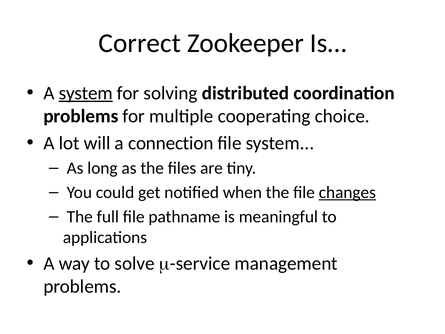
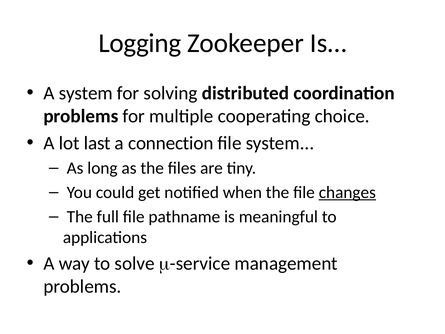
Correct: Correct -> Logging (140, 43)
system underline: present -> none (86, 93)
will: will -> last (97, 143)
